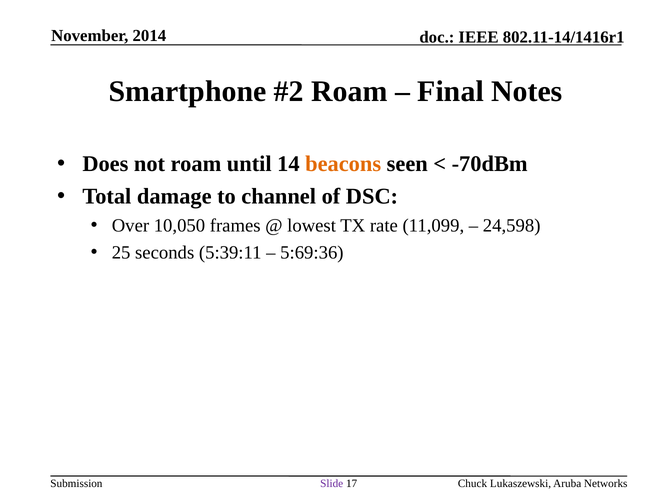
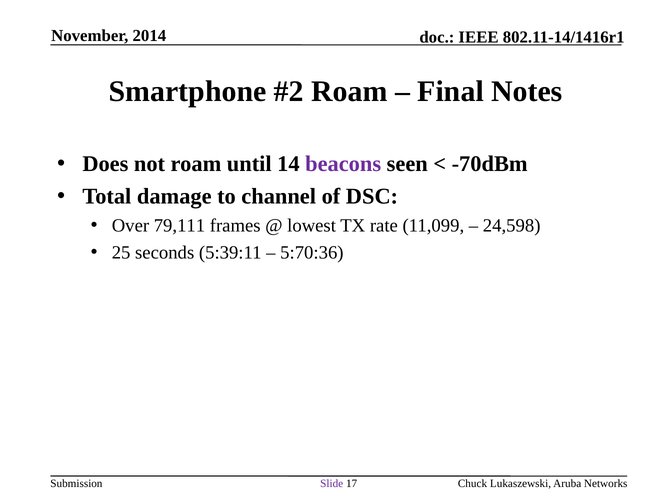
beacons colour: orange -> purple (343, 164)
10,050: 10,050 -> 79,111 (179, 226)
5:69:36: 5:69:36 -> 5:70:36 (312, 253)
